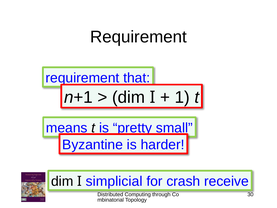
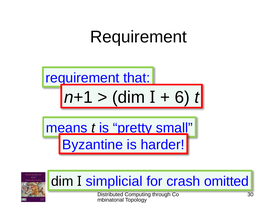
1: 1 -> 6 (182, 97)
receive: receive -> omitted (226, 181)
